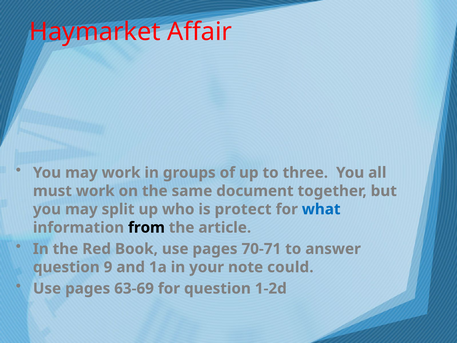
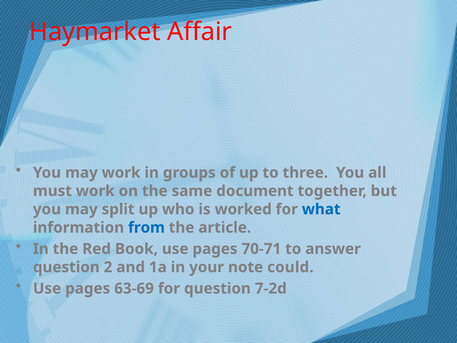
protect: protect -> worked (243, 209)
from colour: black -> blue (146, 227)
9: 9 -> 2 (108, 267)
1-2d: 1-2d -> 7-2d (271, 288)
